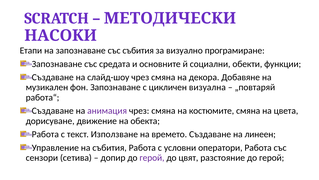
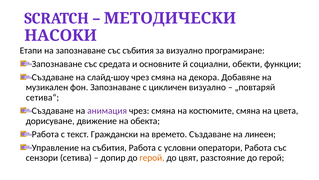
цикличен визуална: визуална -> визуално (207, 87)
работа“: работа“ -> сетива“ (42, 97)
Използване: Използване -> Граждански (114, 134)
герой colour: purple -> orange (152, 157)
